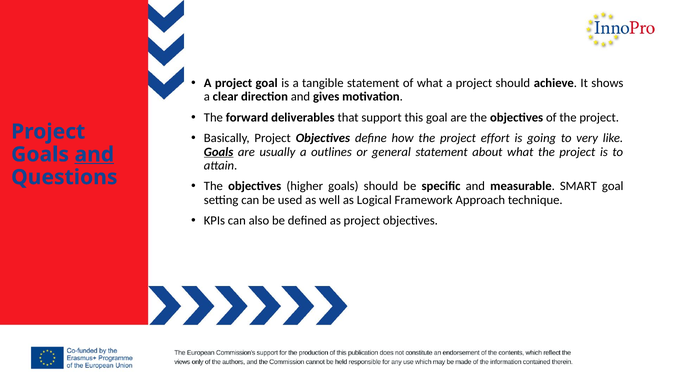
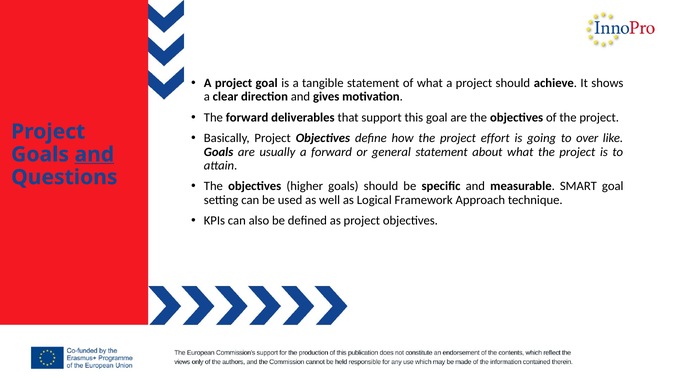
very: very -> over (587, 138)
Goals underline: present -> none (219, 152)
a outlines: outlines -> forward (332, 152)
